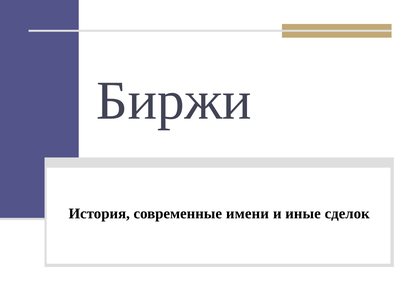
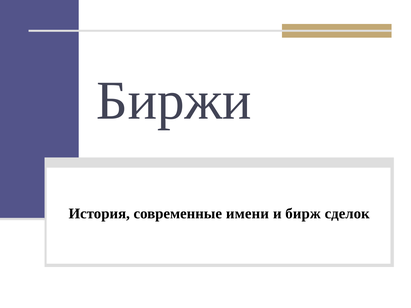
иные: иные -> бирж (303, 214)
